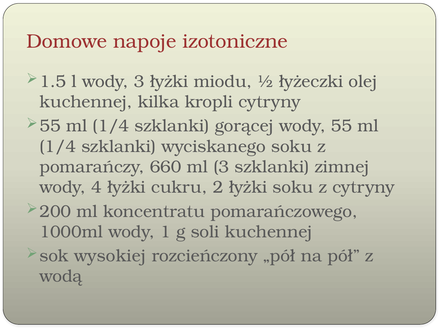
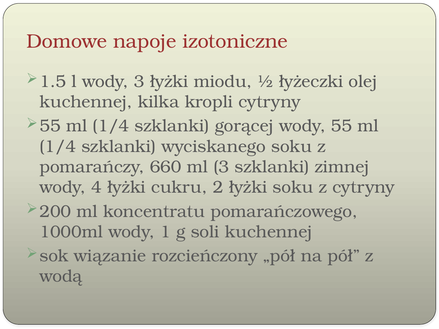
wysokiej: wysokiej -> wiązanie (110, 256)
